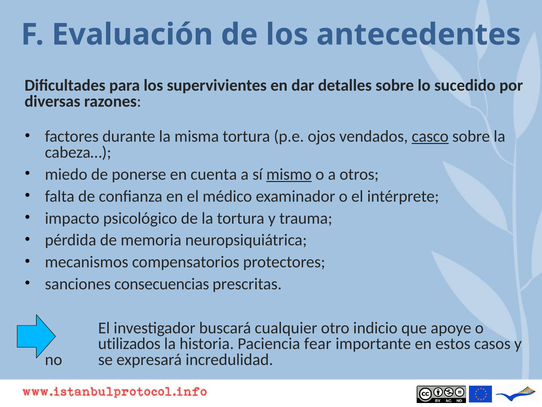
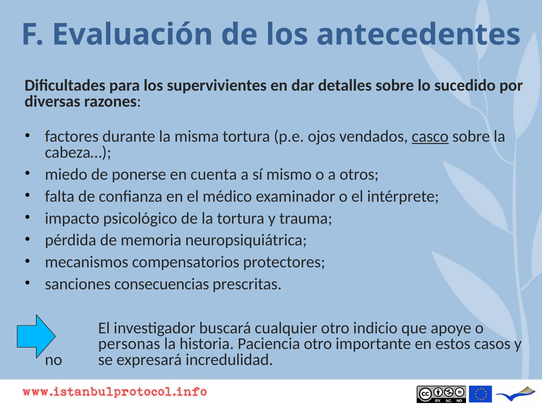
mismo underline: present -> none (289, 174)
utilizados: utilizados -> personas (129, 343)
Paciencia fear: fear -> otro (318, 343)
